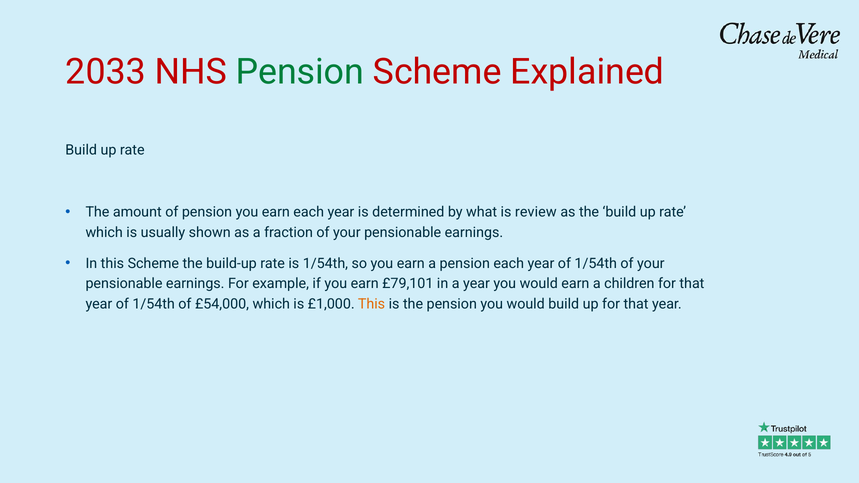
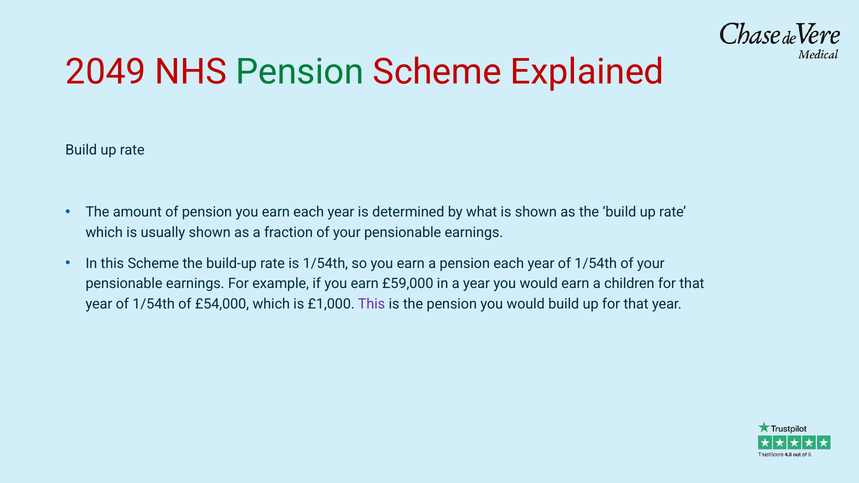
2033: 2033 -> 2049 (106, 72)
is review: review -> shown (536, 212)
£79,101: £79,101 -> £59,000 (408, 284)
This colour: orange -> purple (372, 304)
